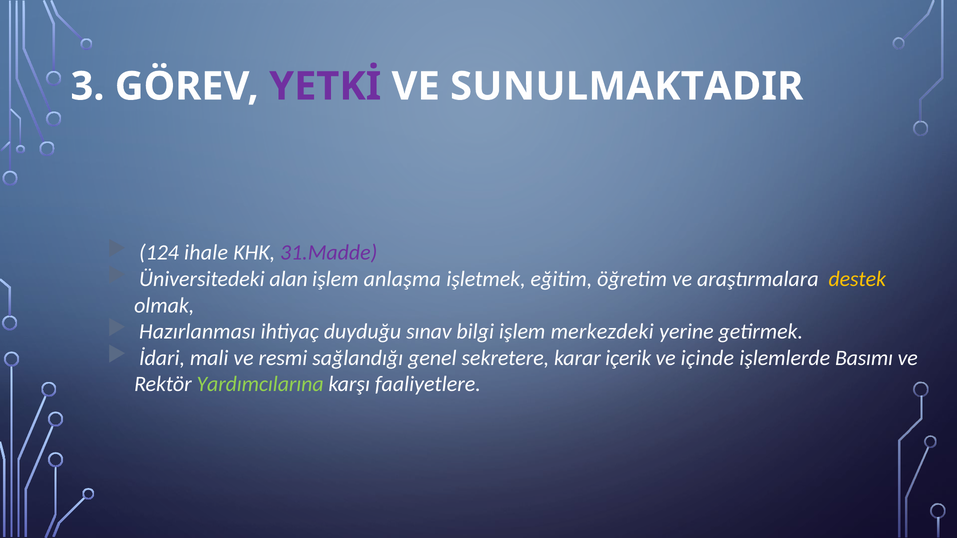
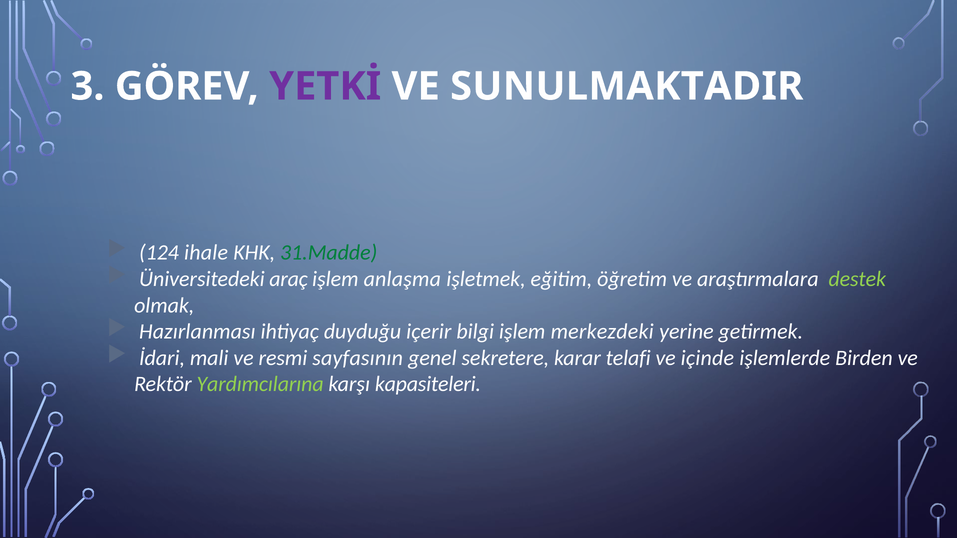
31.Madde colour: purple -> green (329, 253)
alan: alan -> araç (289, 279)
destek colour: yellow -> light green (857, 279)
sınav: sınav -> içerir (429, 332)
sağlandığı: sağlandığı -> sayfasının (358, 358)
içerik: içerik -> telafi (628, 358)
Basımı: Basımı -> Birden (864, 358)
faaliyetlere: faaliyetlere -> kapasiteleri (428, 384)
